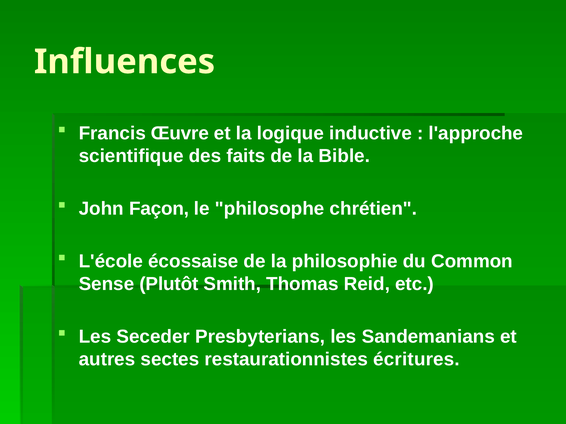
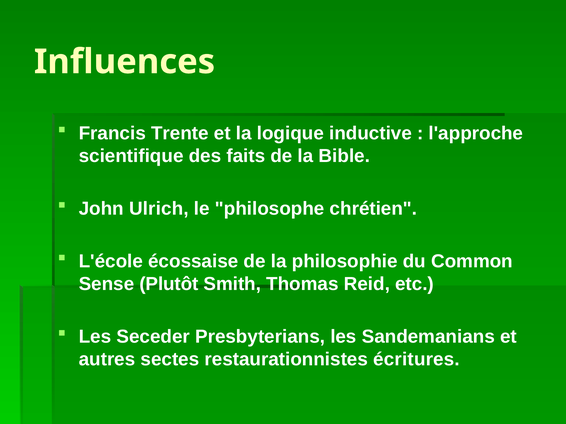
Œuvre: Œuvre -> Trente (180, 133)
Façon: Façon -> Ulrich (159, 209)
